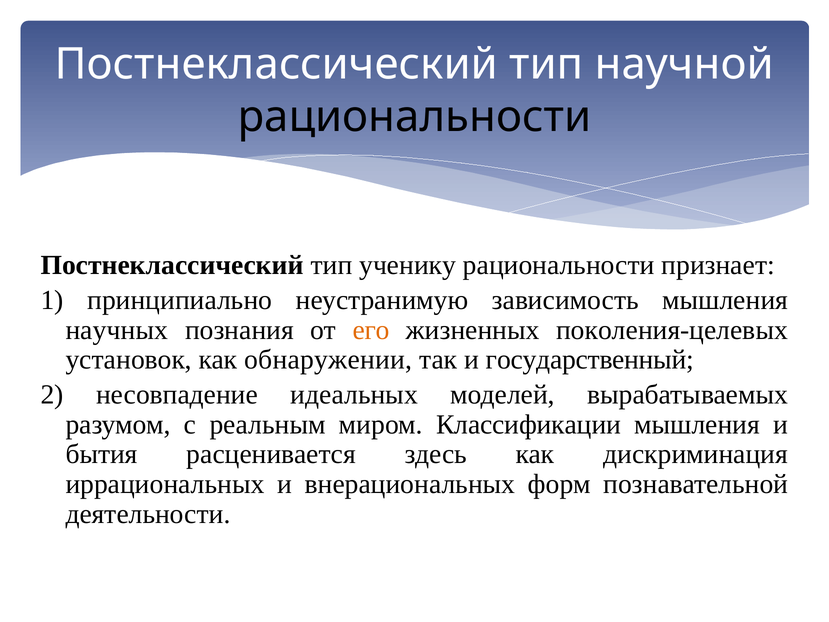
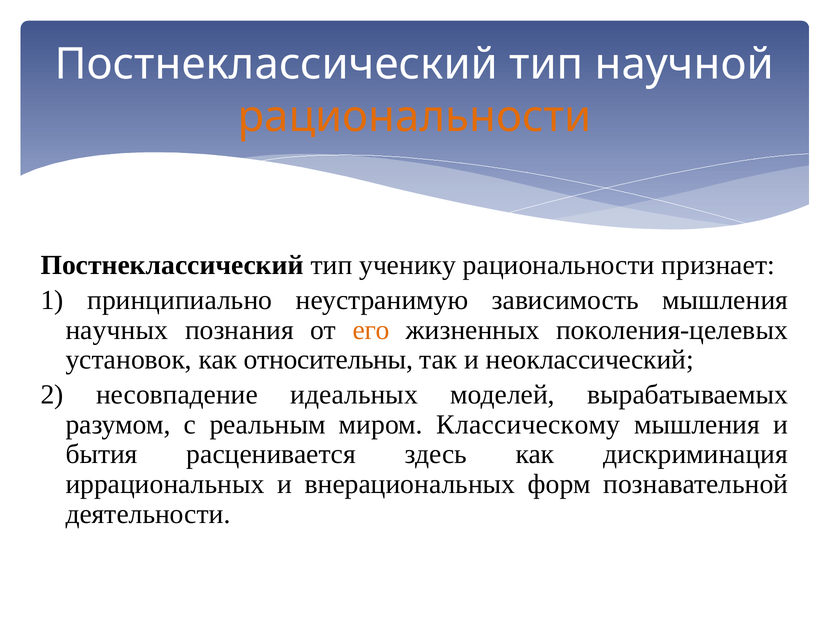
рациональности colour: black -> orange (414, 117)
обнаружении: обнаружении -> относительны (328, 360)
государственный: государственный -> неоклассический (590, 360)
Классификации: Классификации -> Классическому (528, 424)
